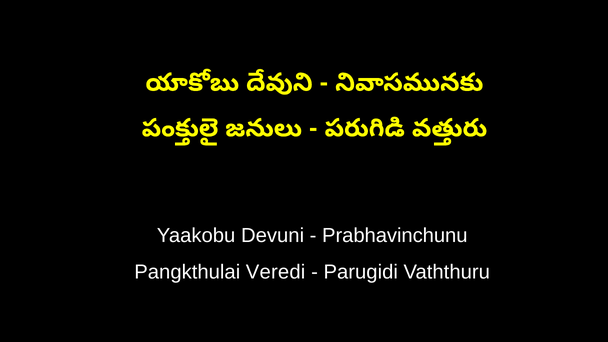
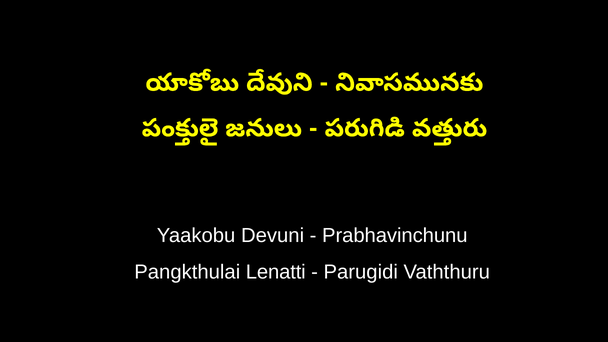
Veredi: Veredi -> Lenatti (276, 272)
